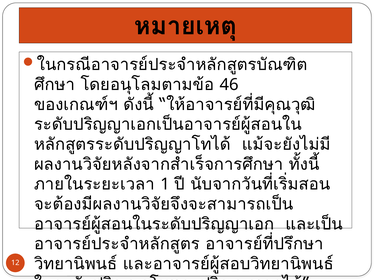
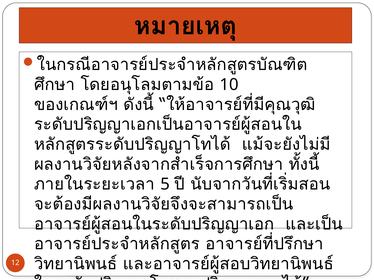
46: 46 -> 10 (229, 85)
1: 1 -> 5 (165, 185)
